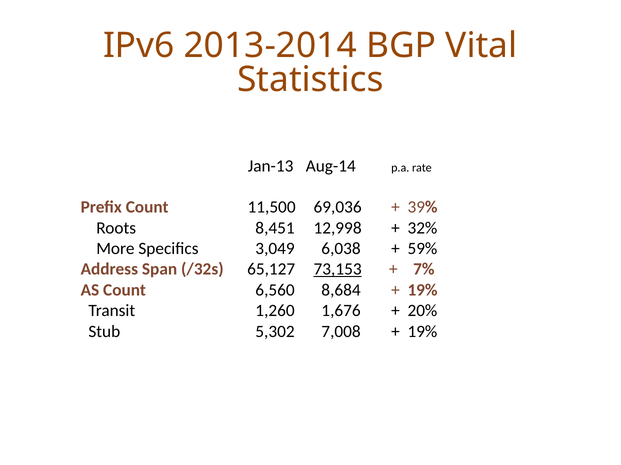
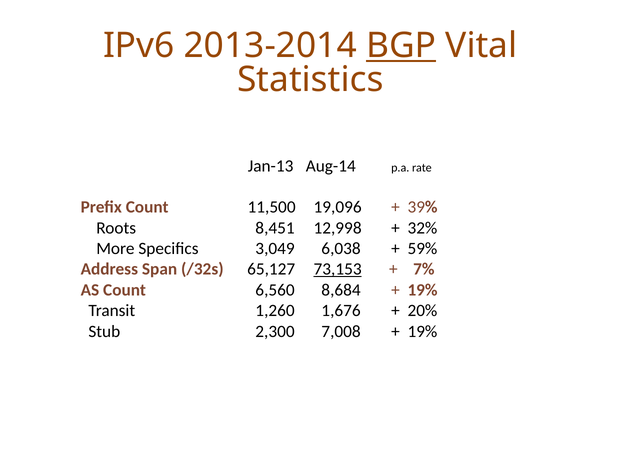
BGP underline: none -> present (401, 46)
69,036: 69,036 -> 19,096 (338, 208)
5,302: 5,302 -> 2,300 (275, 332)
